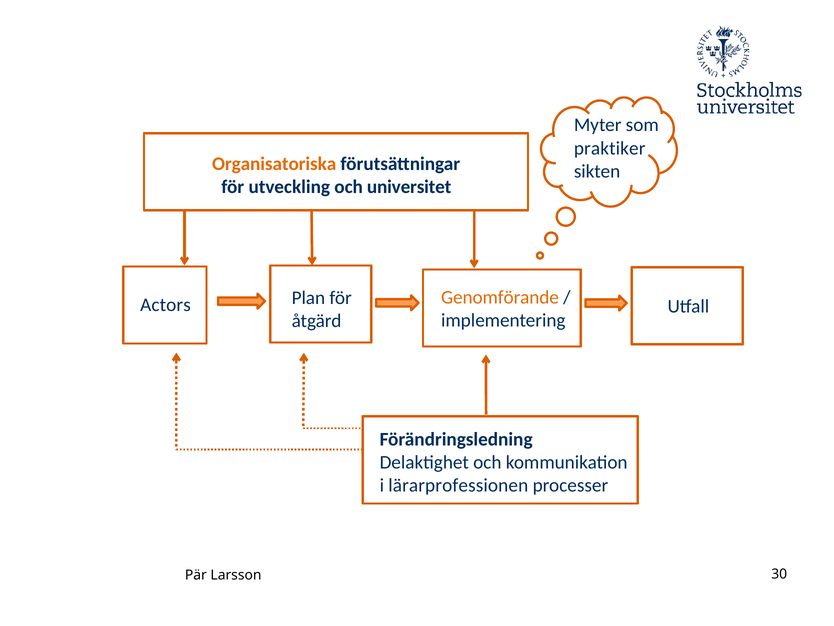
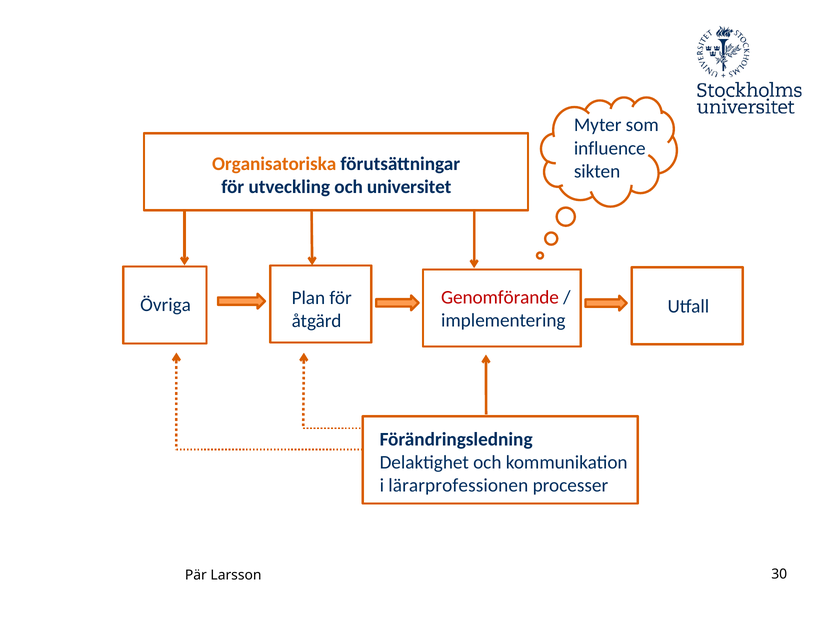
praktiker: praktiker -> influence (610, 148)
Genomförande colour: orange -> red (500, 297)
Actors: Actors -> Övriga (166, 305)
